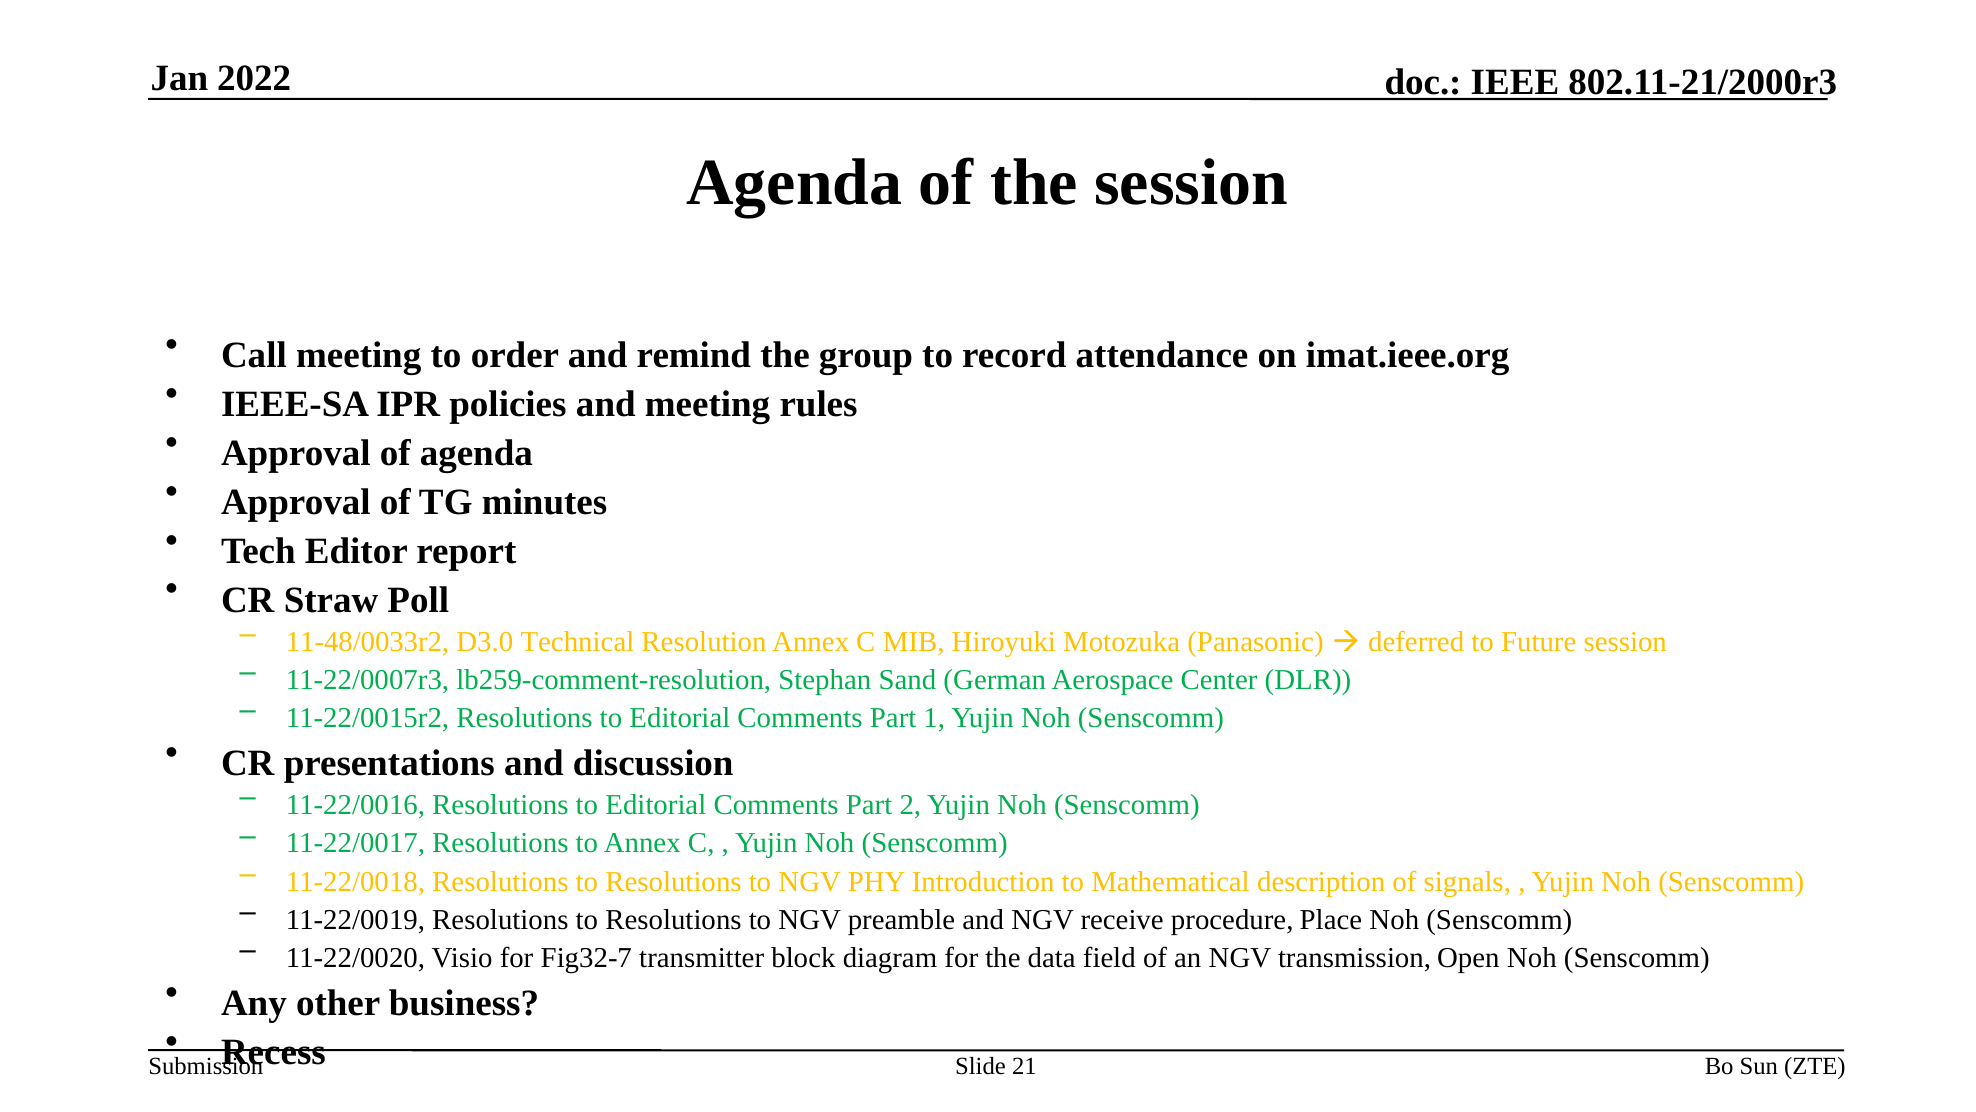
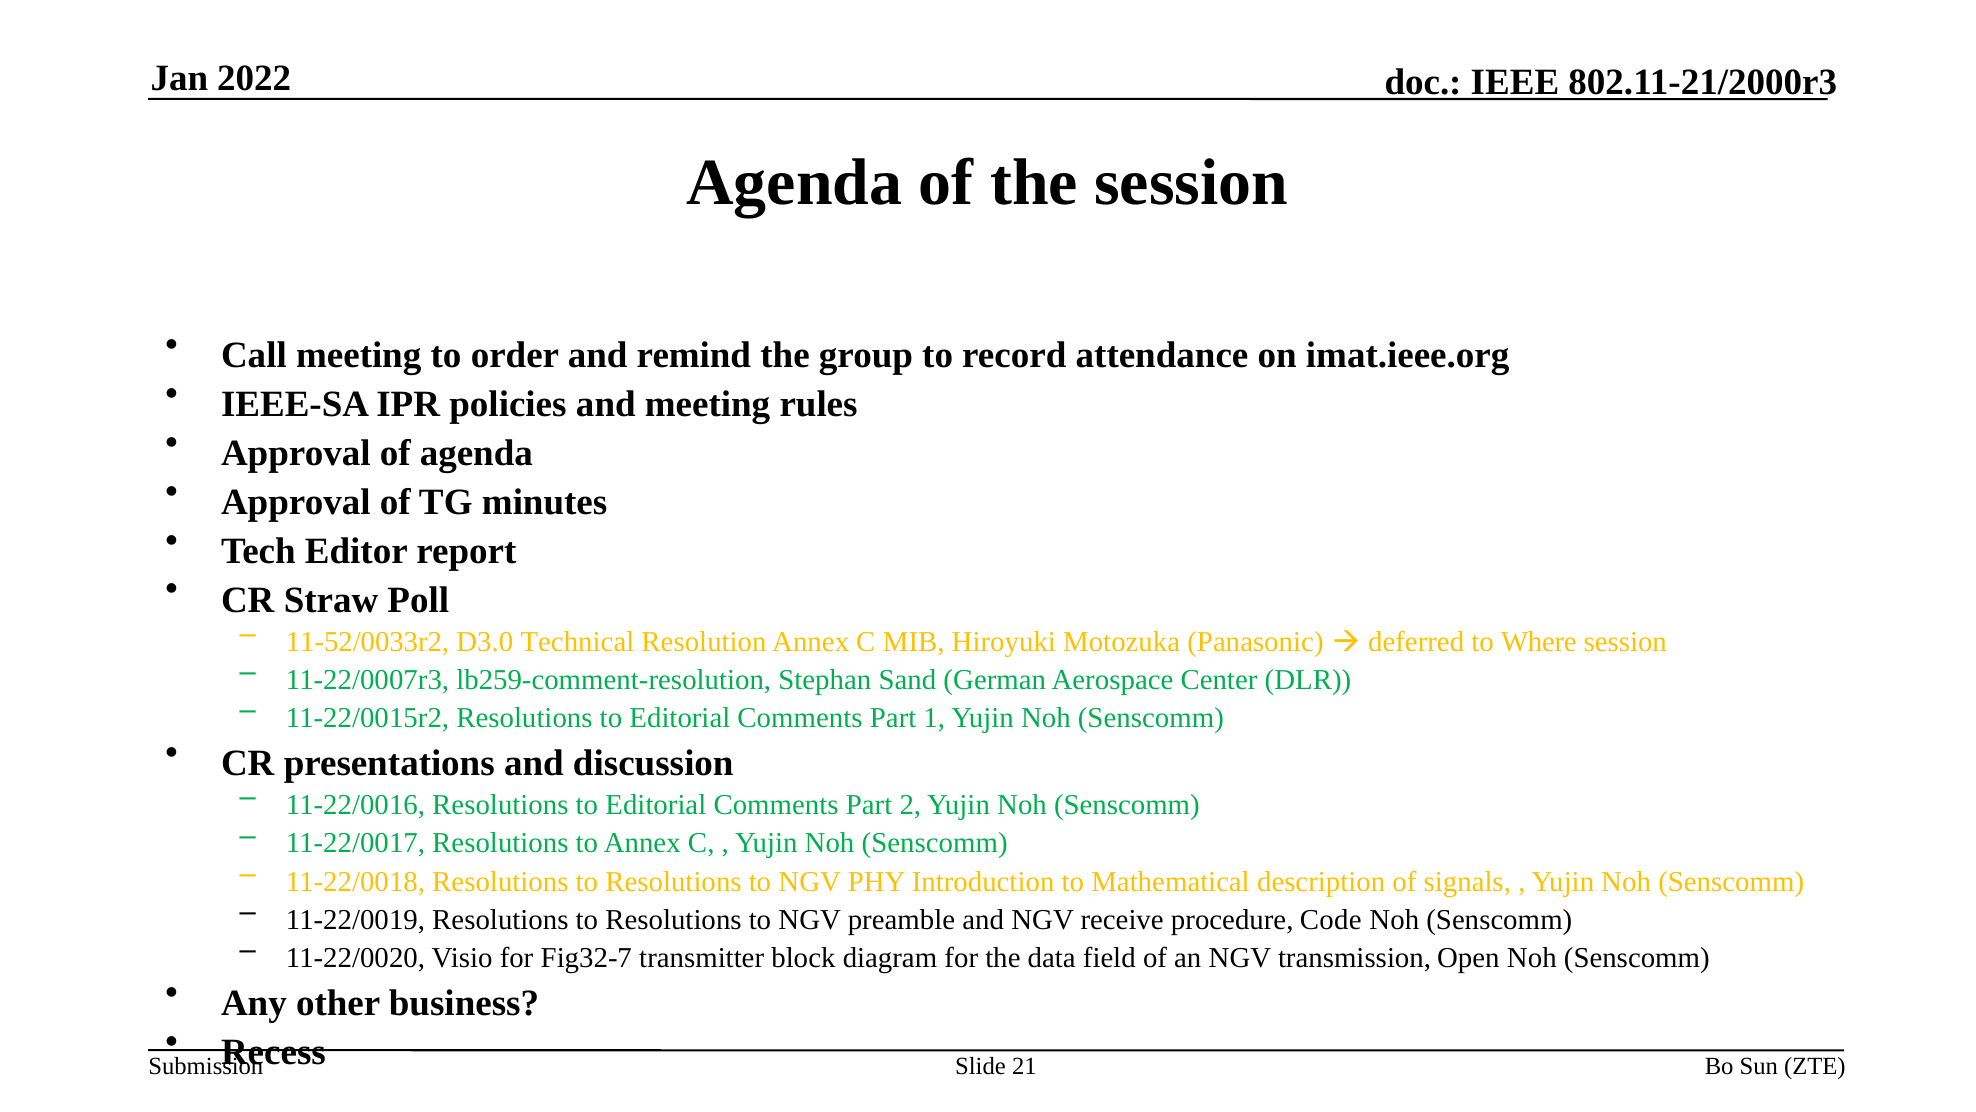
11-48/0033r2: 11-48/0033r2 -> 11-52/0033r2 (367, 641)
Future: Future -> Where (1539, 641)
Place: Place -> Code (1331, 919)
